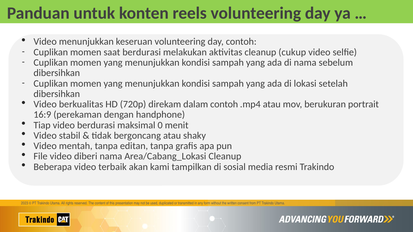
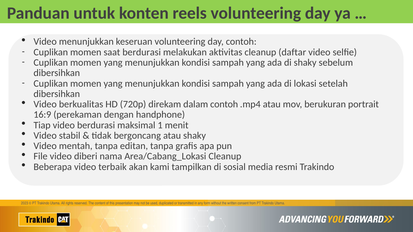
cukup: cukup -> daftar (292, 52)
di nama: nama -> shaky (305, 63)
0: 0 -> 1 (160, 125)
